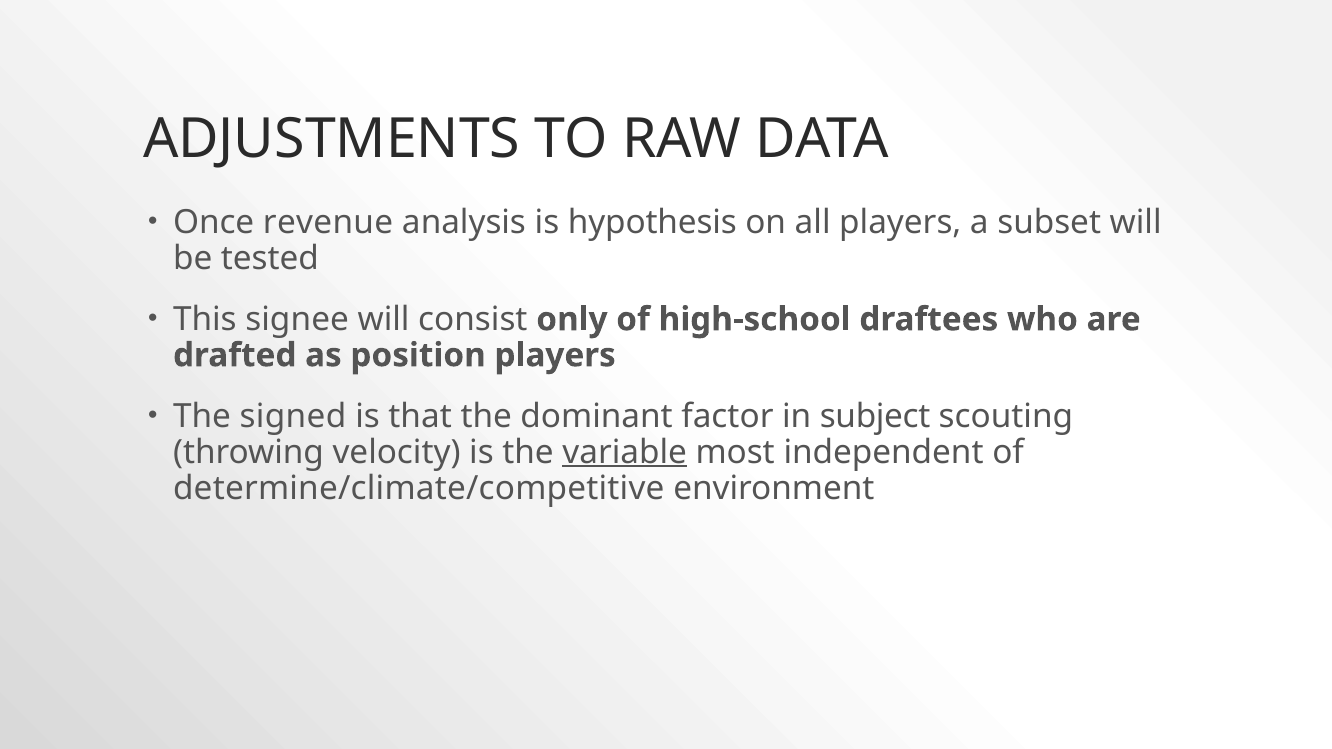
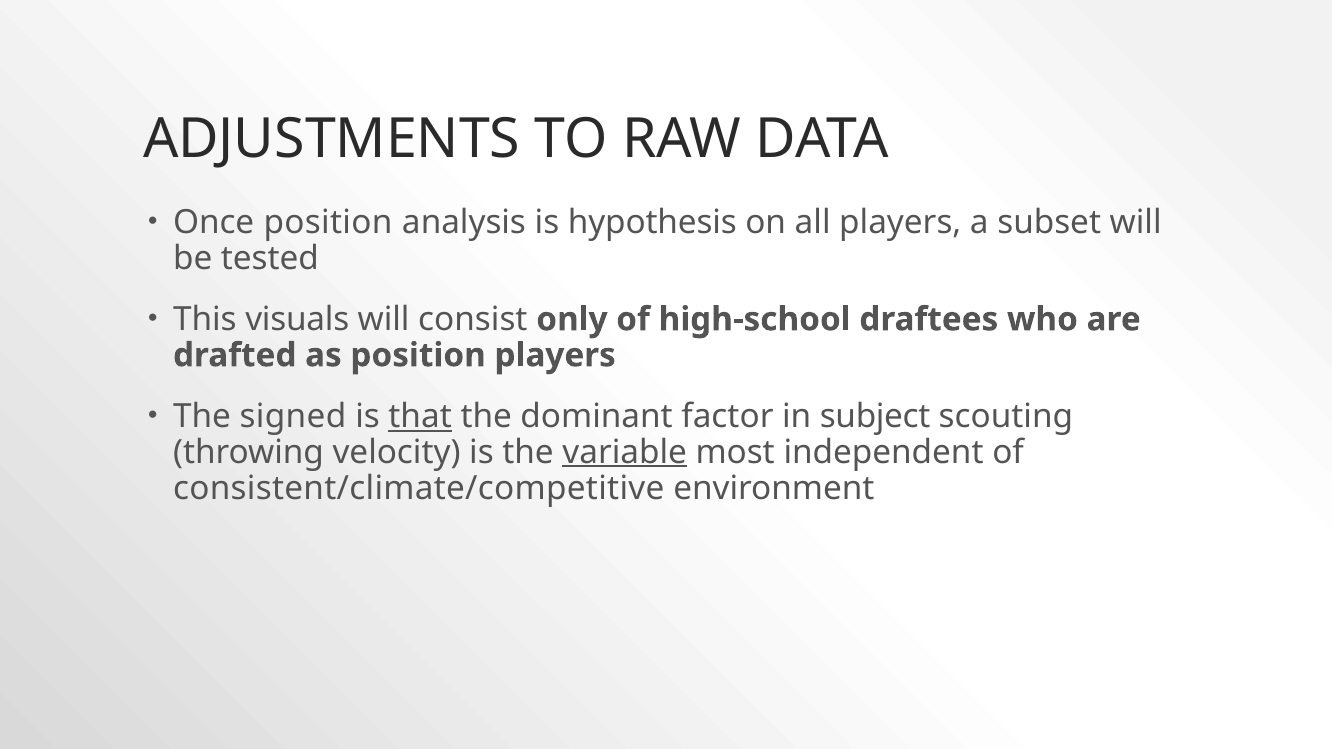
Once revenue: revenue -> position (328, 223)
signee: signee -> visuals (297, 320)
that underline: none -> present (420, 416)
determine/climate/competitive: determine/climate/competitive -> consistent/climate/competitive (419, 488)
